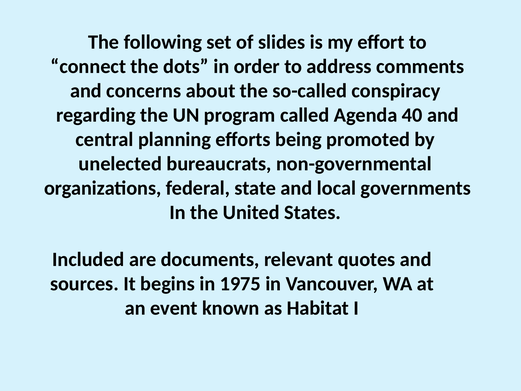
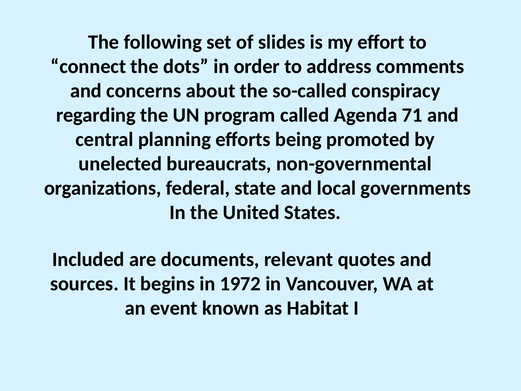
40: 40 -> 71 (412, 115)
1975: 1975 -> 1972 (240, 284)
